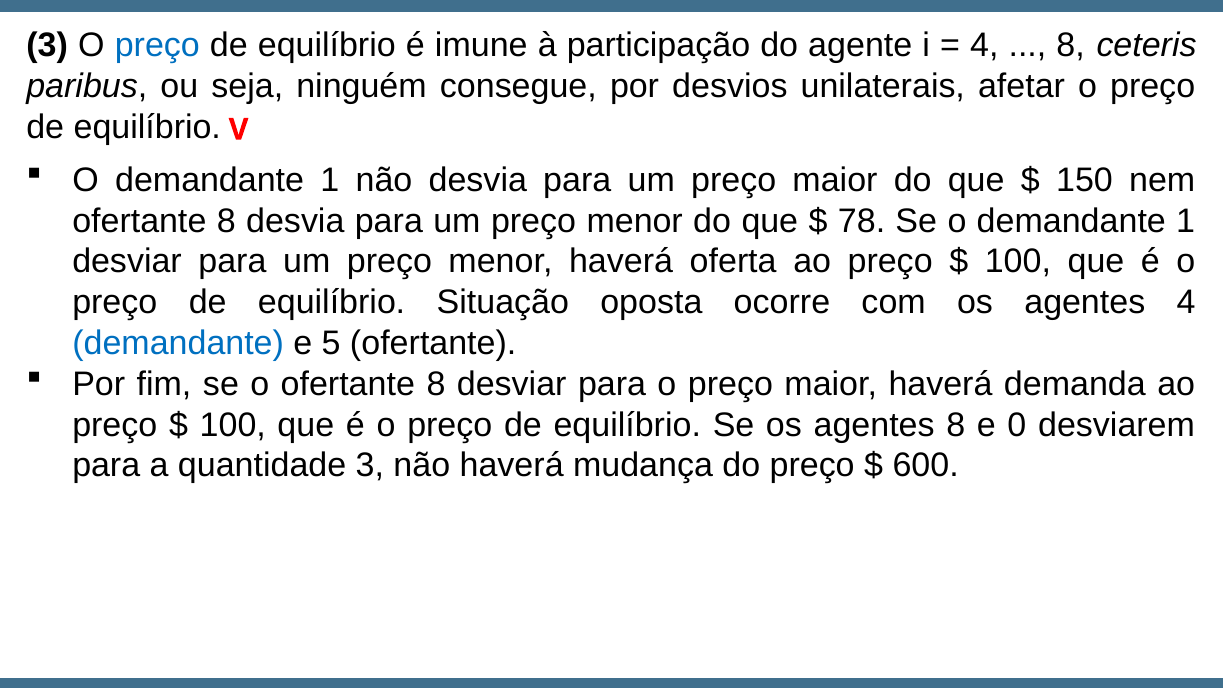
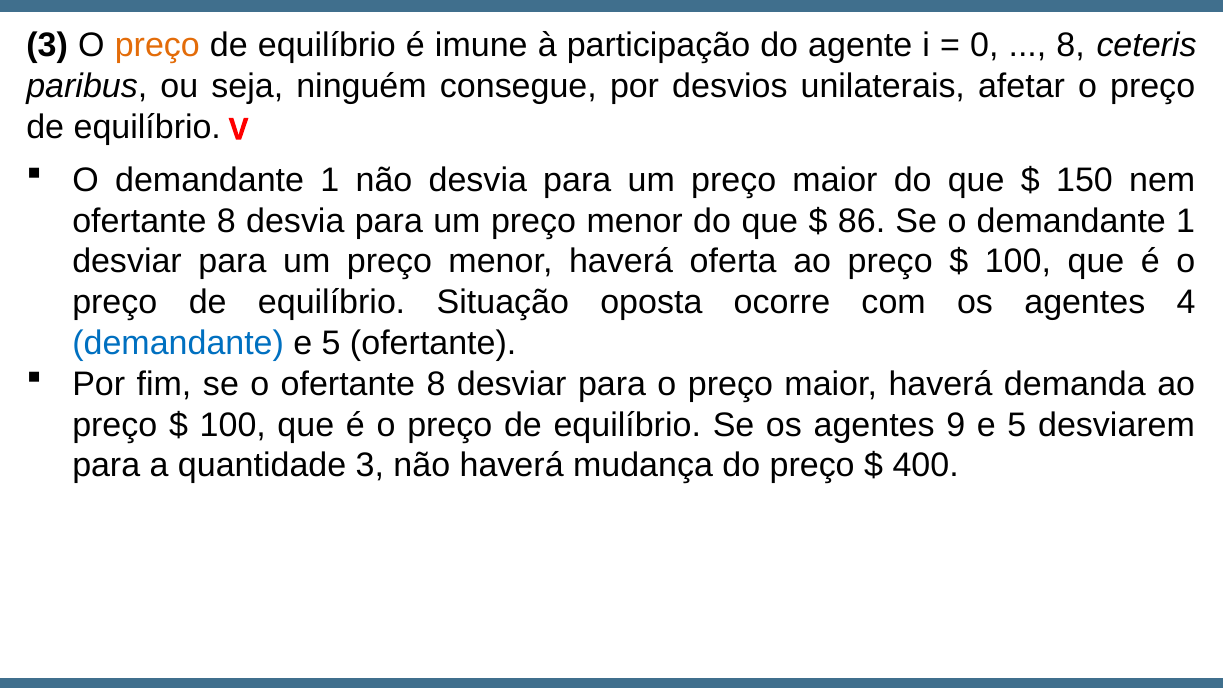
preço colour: blue -> orange (157, 45)
4: 4 -> 0 (984, 45)
78: 78 -> 86 (862, 221)
agentes 8: 8 -> 9 (956, 425)
0: 0 -> 5 (1017, 425)
600: 600 -> 400 (926, 466)
